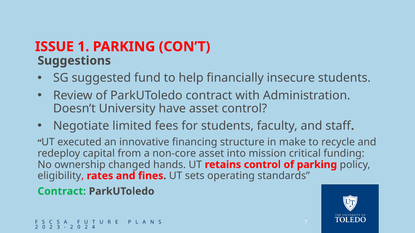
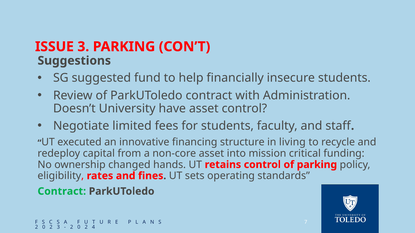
ISSUE 1: 1 -> 3 (83, 47)
make: make -> living (292, 143)
